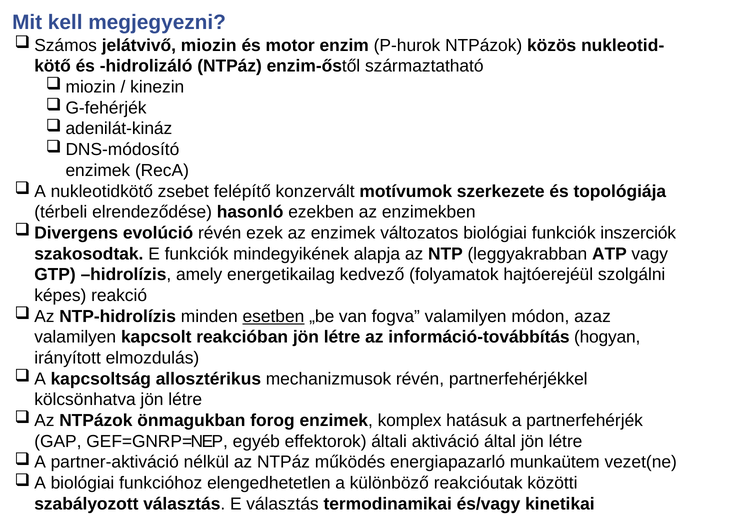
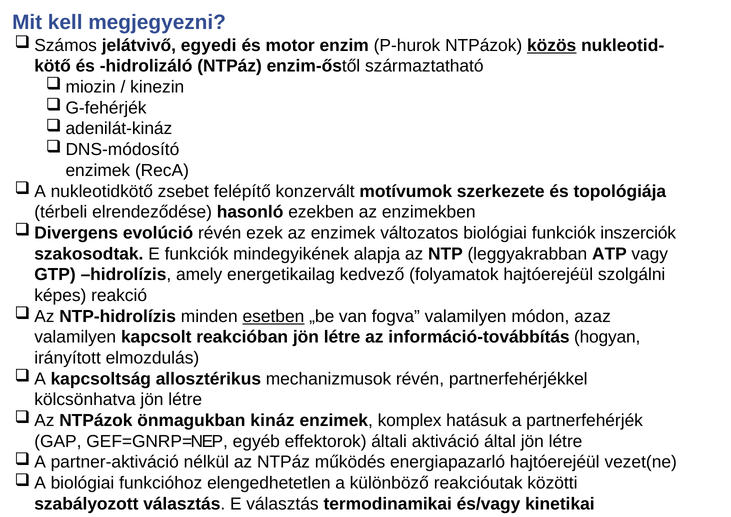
miozin: miozin -> egyedi (209, 45)
közös underline: none -> present (552, 45)
forog: forog -> kináz (272, 421)
energiapazarló munkaütem: munkaütem -> hajtóerejéül (555, 462)
